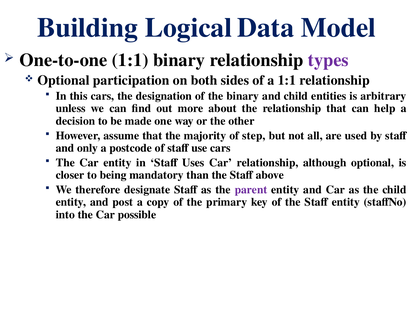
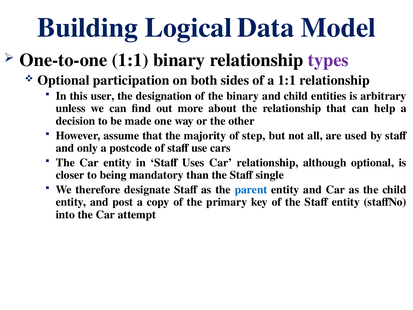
this cars: cars -> user (103, 96)
above: above -> single (270, 175)
parent colour: purple -> blue (251, 190)
possible: possible -> attempt (137, 214)
